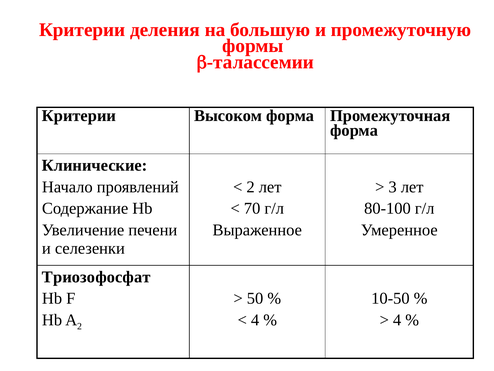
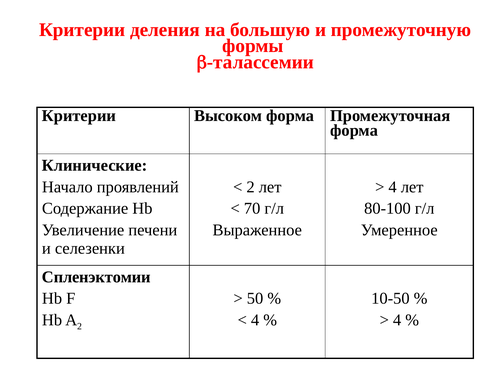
3: 3 -> 4 (393, 187)
Триозофосфат: Триозофосфат -> Спленэктомии (96, 277)
